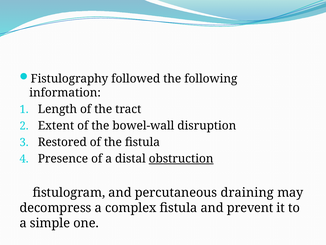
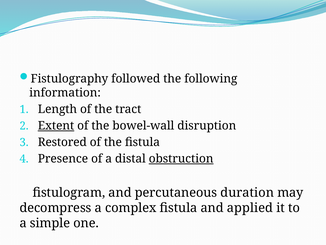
Extent underline: none -> present (56, 126)
draining: draining -> duration (247, 192)
prevent: prevent -> applied (250, 207)
